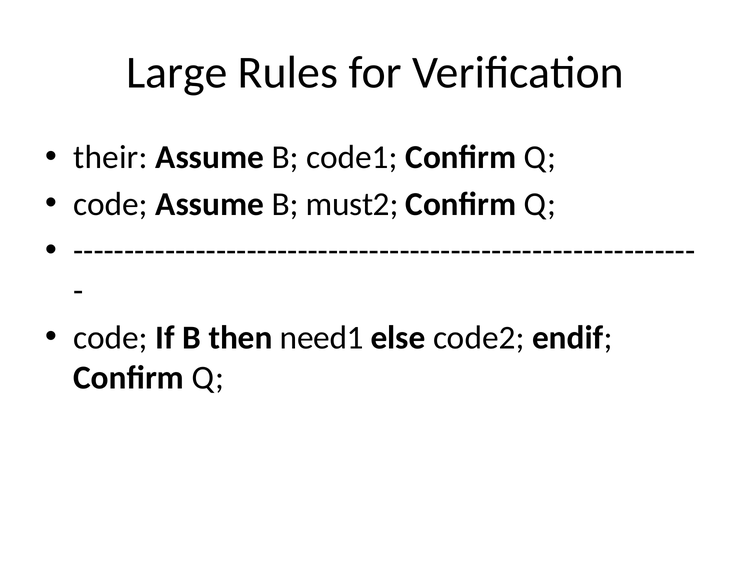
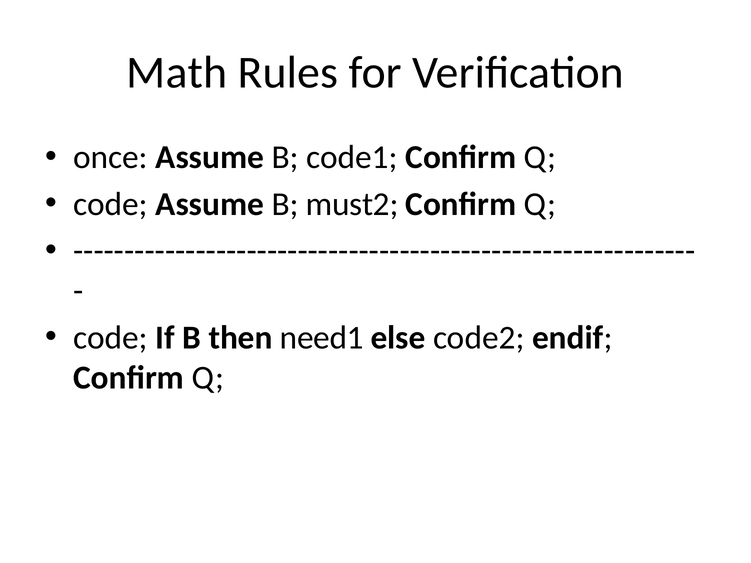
Large: Large -> Math (177, 73)
their: their -> once (110, 158)
